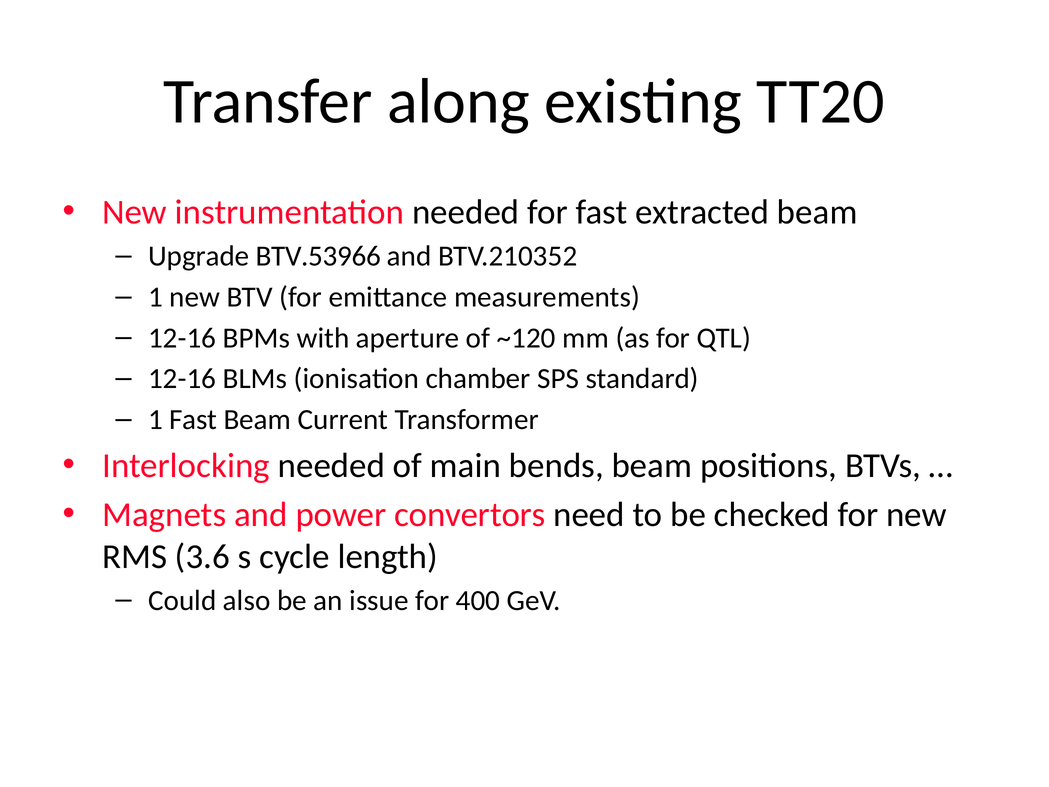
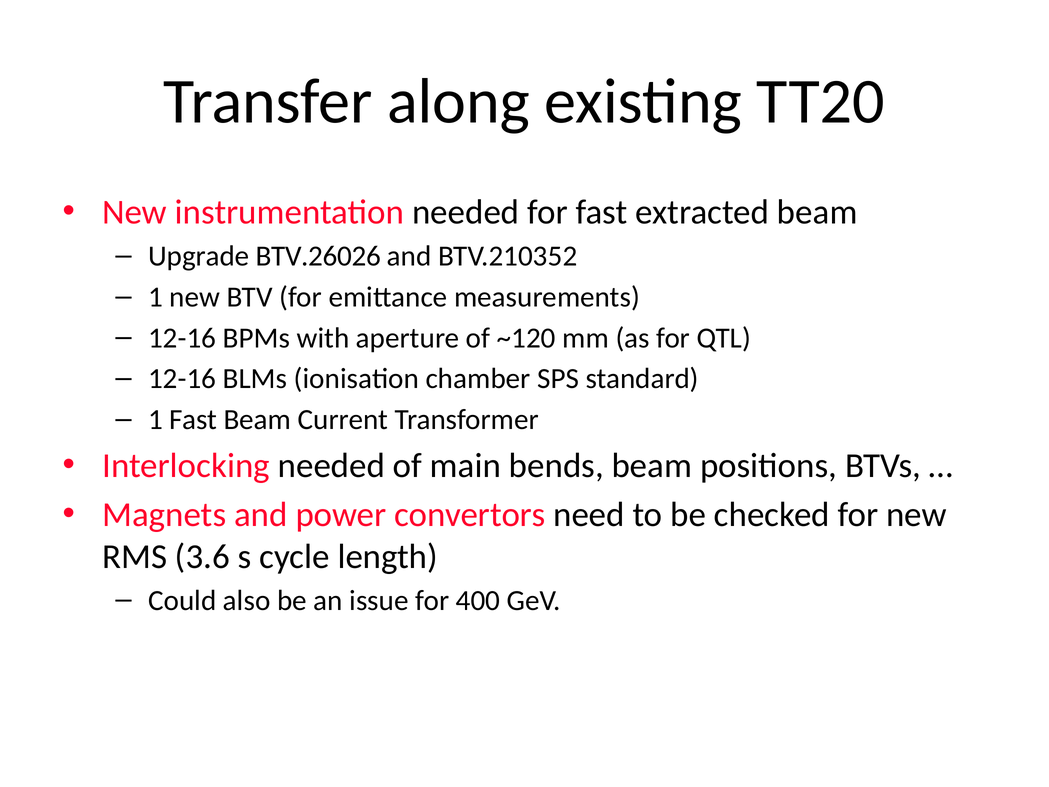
BTV.53966: BTV.53966 -> BTV.26026 (318, 256)
